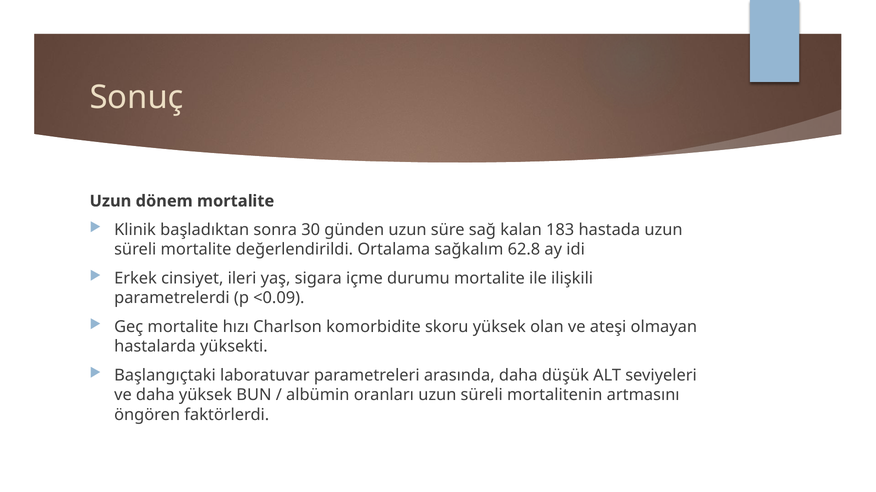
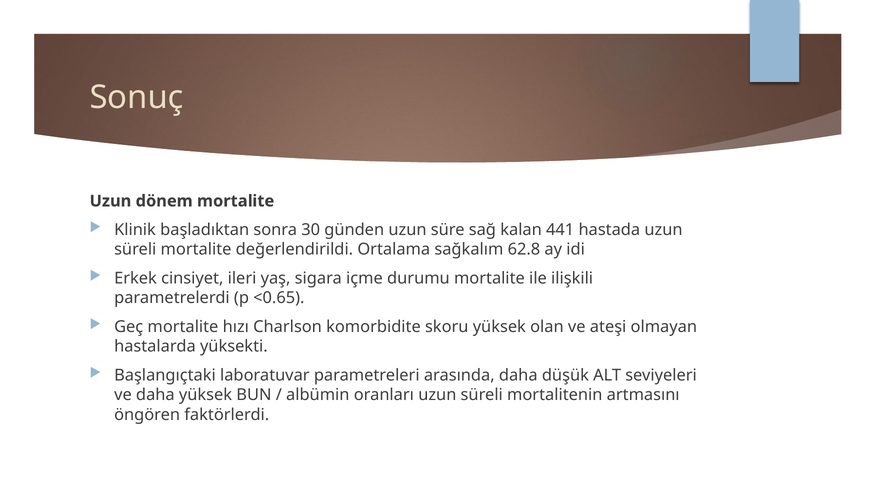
183: 183 -> 441 (560, 230)
<0.09: <0.09 -> <0.65 (279, 298)
